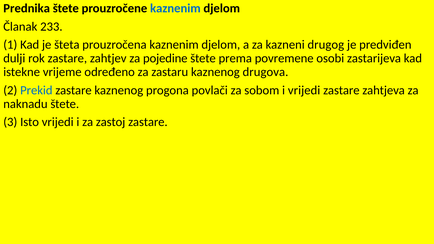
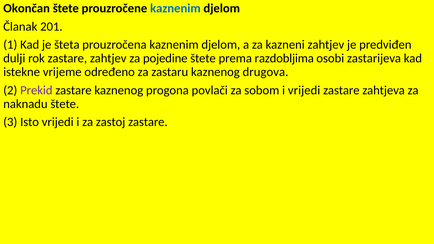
Prednika: Prednika -> Okončan (27, 8)
233: 233 -> 201 (51, 27)
kazneni drugog: drugog -> zahtjev (326, 45)
povremene: povremene -> razdobljima (284, 58)
Prekid colour: blue -> purple (36, 90)
